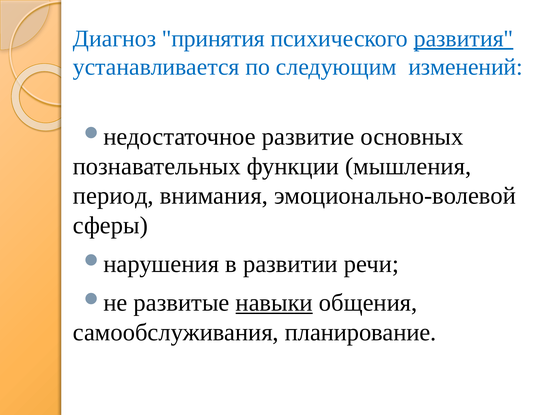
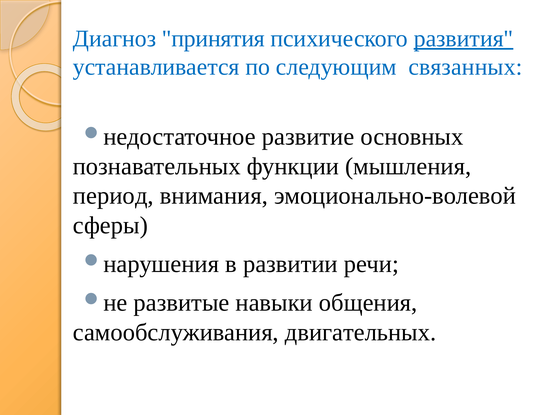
изменений: изменений -> связанных (465, 67)
навыки underline: present -> none (274, 303)
планирование: планирование -> двигательных (361, 332)
